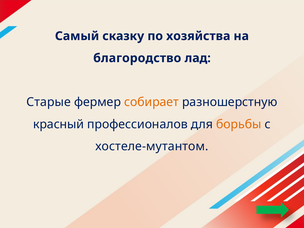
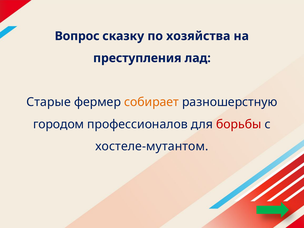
Самый: Самый -> Вопрос (77, 36)
благородство: благородство -> преступления (137, 58)
красный: красный -> городом (59, 124)
борьбы colour: orange -> red (239, 124)
